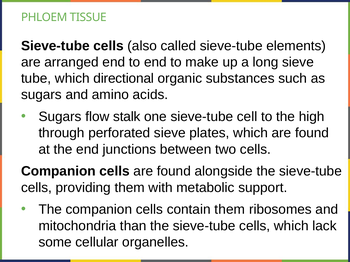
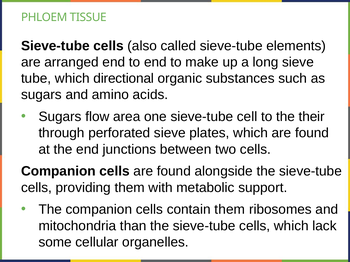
stalk: stalk -> area (127, 117)
high: high -> their (312, 117)
